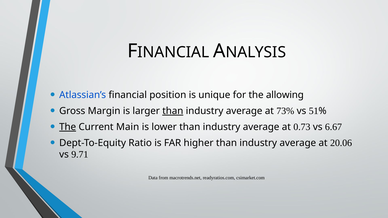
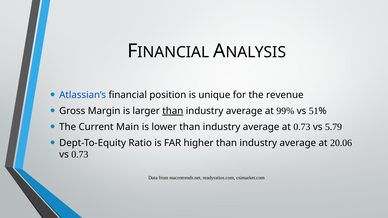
allowing: allowing -> revenue (285, 95)
73%: 73% -> 99% (285, 111)
The underline: present -> none (68, 127)
6.67: 6.67 -> 5.79 (333, 127)
vs 9.71: 9.71 -> 0.73 (80, 155)
